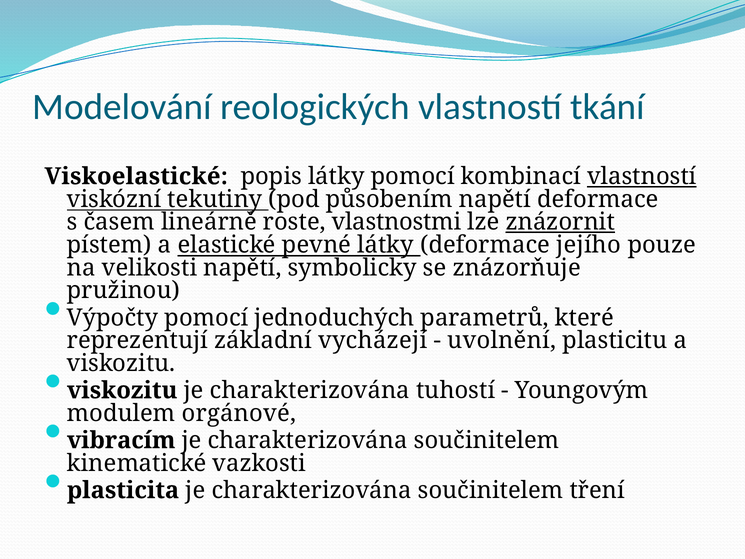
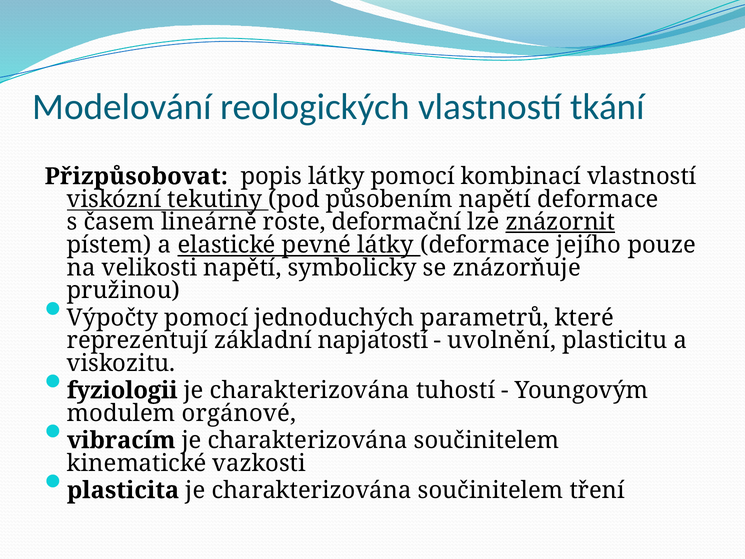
Viskoelastické: Viskoelastické -> Přizpůsobovat (136, 176)
vlastností underline: present -> none (642, 176)
vlastnostmi: vlastnostmi -> deformační (397, 222)
vycházejí: vycházejí -> napjatostí (373, 340)
viskozitu: viskozitu -> fyziologii (122, 390)
